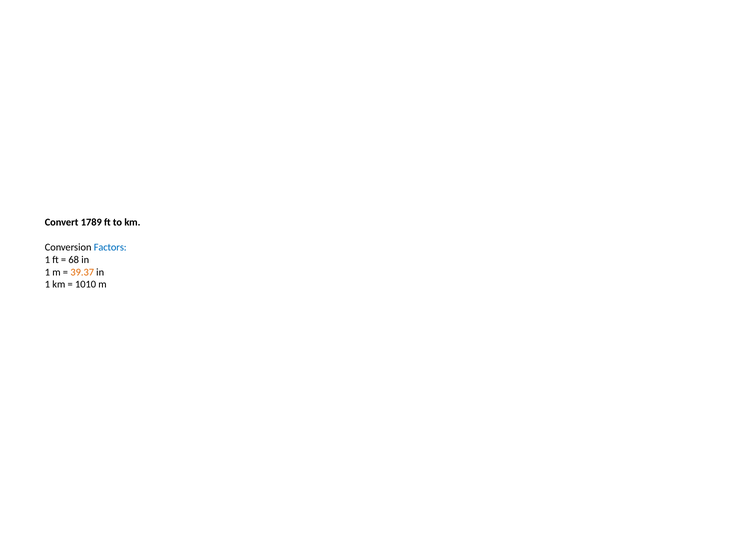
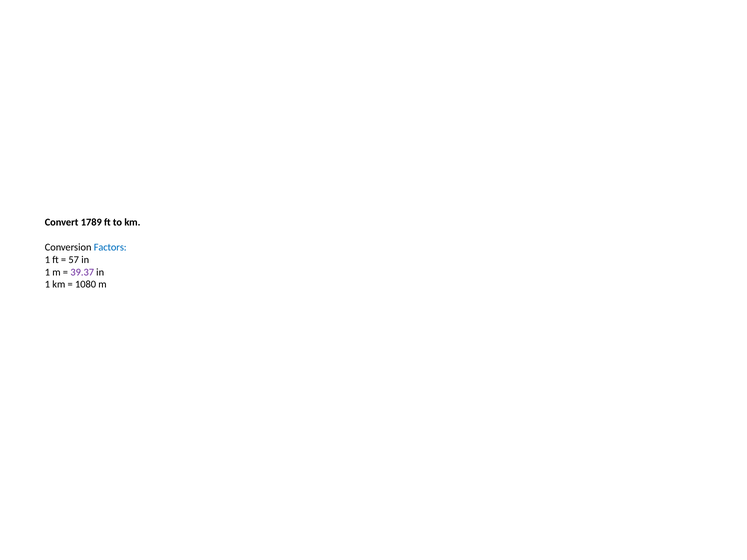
68: 68 -> 57 (74, 260)
39.37 colour: orange -> purple (82, 272)
1010: 1010 -> 1080 (86, 285)
